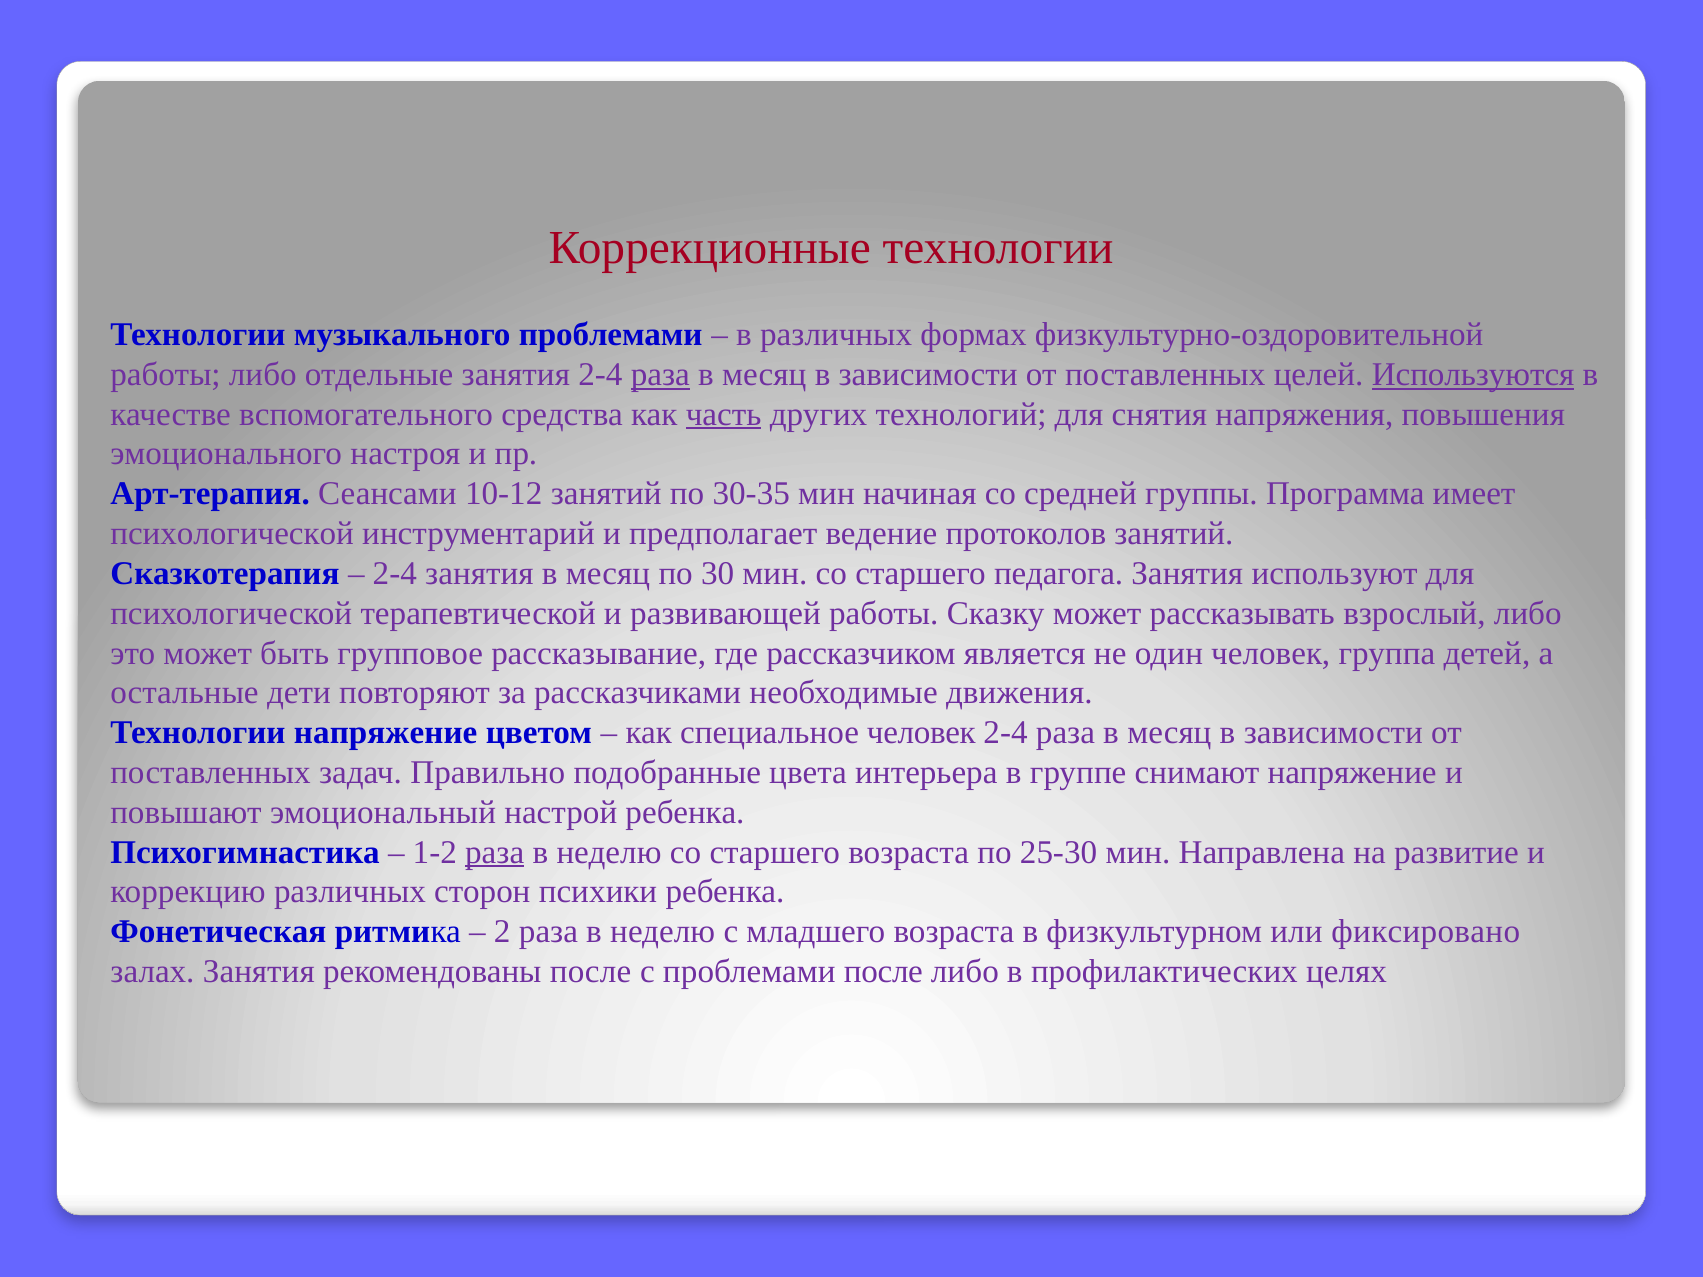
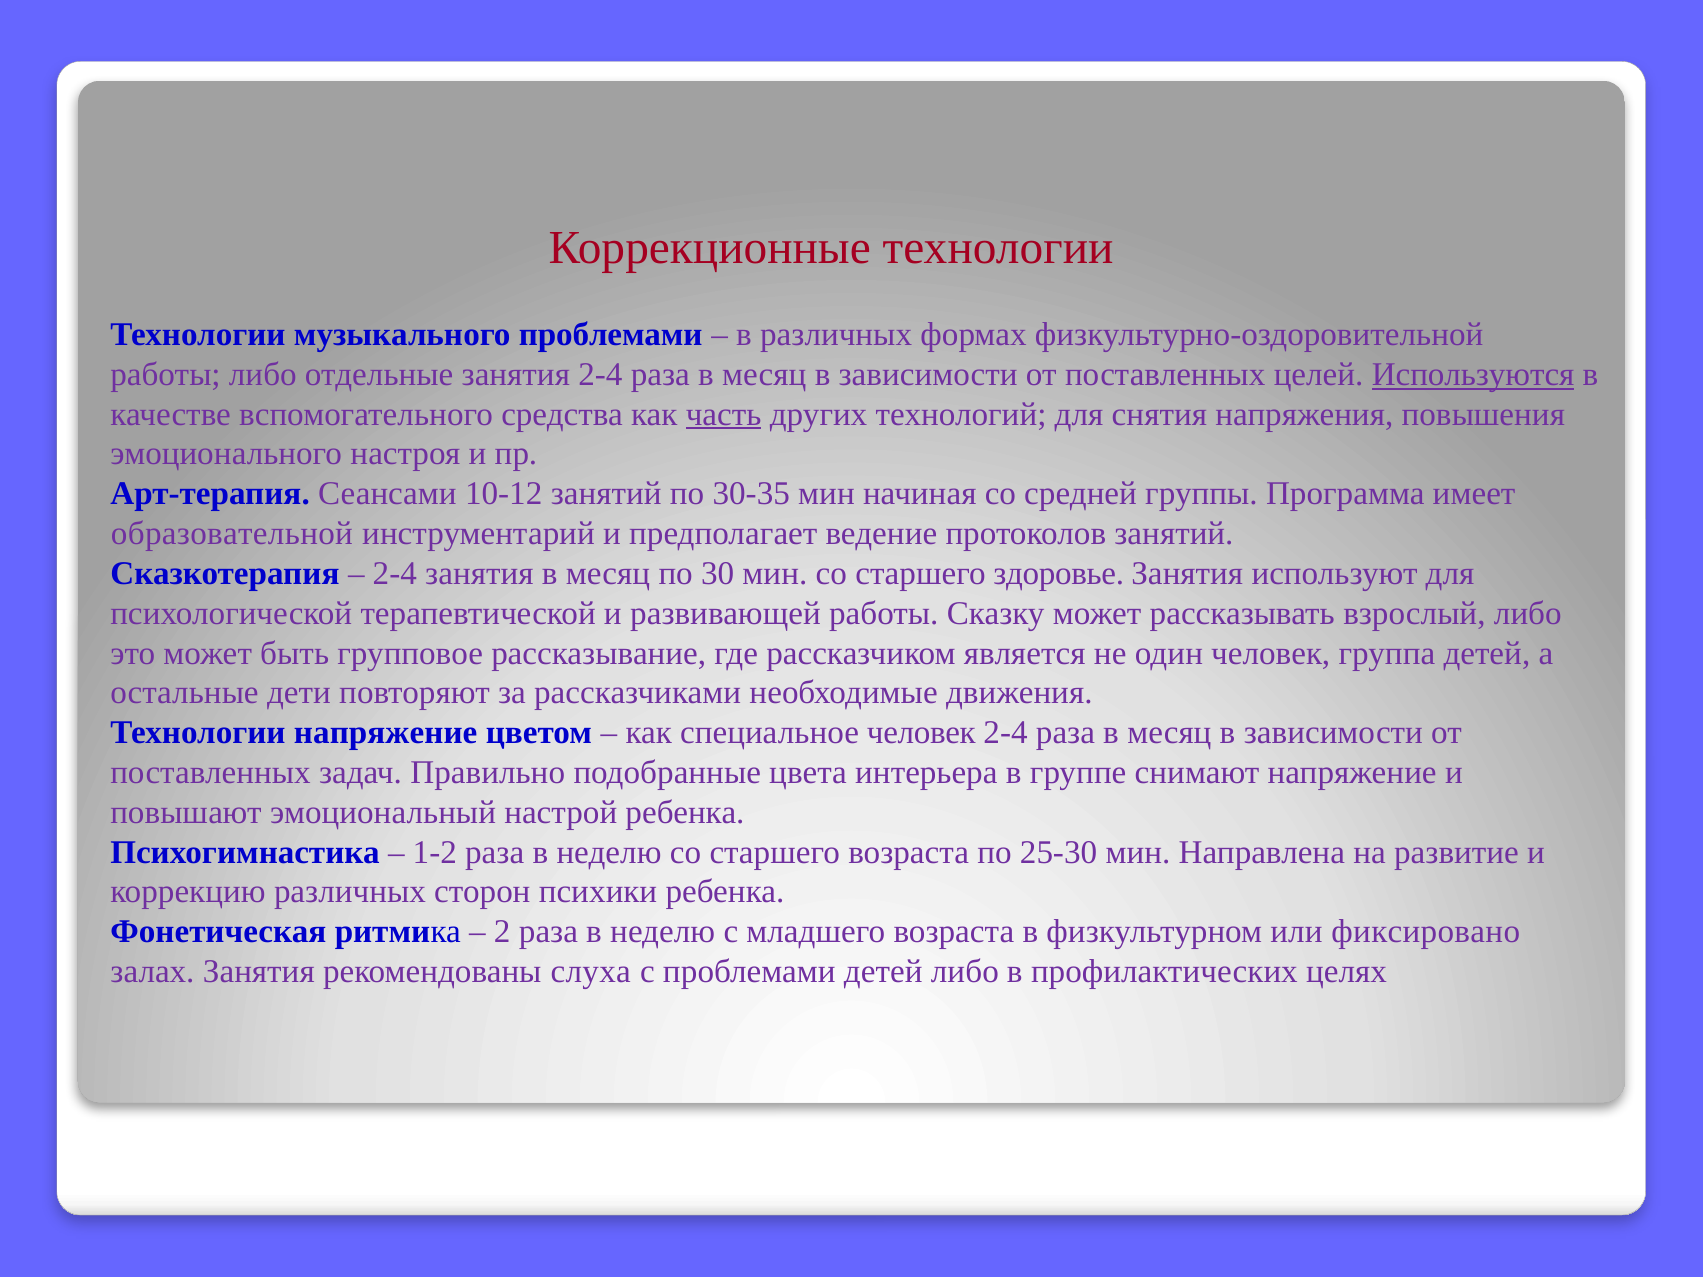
раза underline: present -> none (660, 374)
психологической: психологической -> образовательной (232, 534)
педагога: педагога -> здоровье (1059, 574)
раза underline: present -> none (495, 852)
рекомендованы после: после -> слуха (591, 972)
проблемами после: после -> детей (883, 972)
